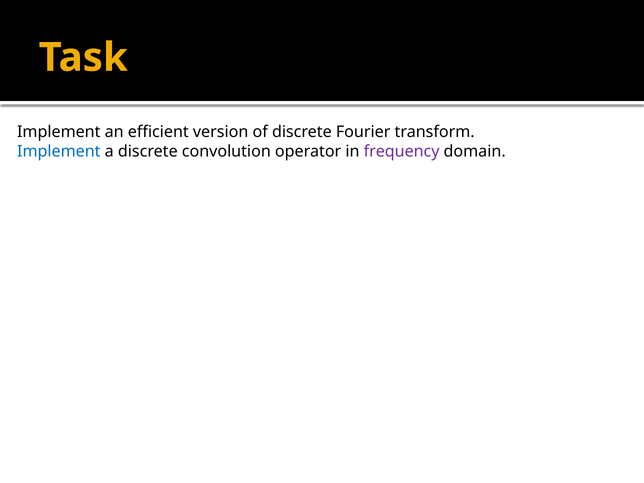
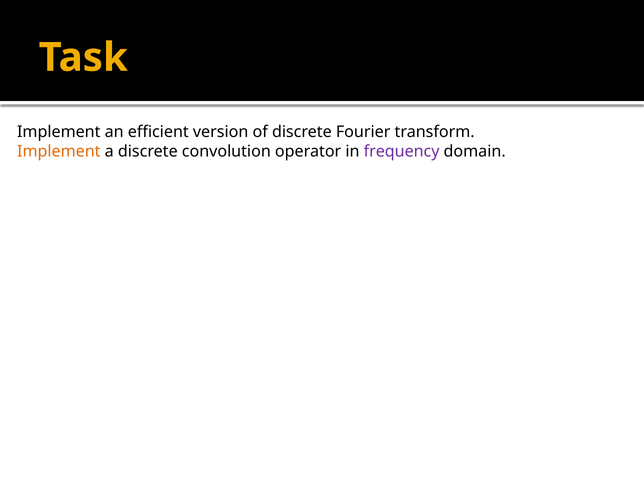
Implement colour: blue -> orange (59, 151)
